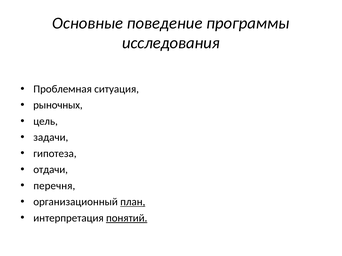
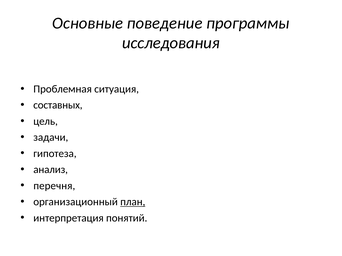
рыночных: рыночных -> составных (58, 105)
отдачи: отдачи -> анализ (51, 170)
понятий underline: present -> none (127, 218)
